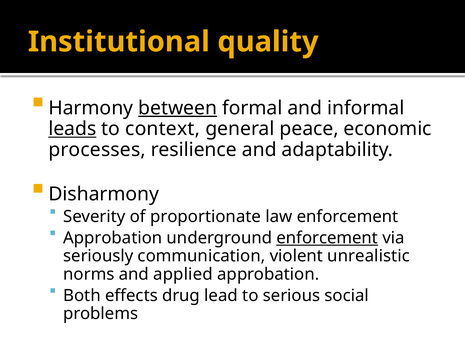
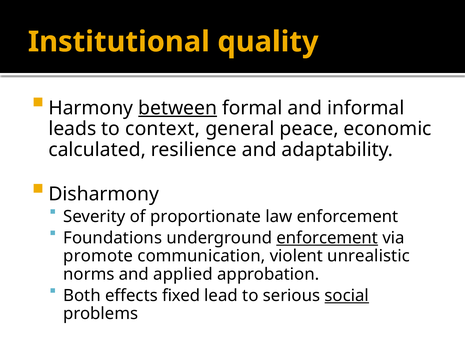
leads underline: present -> none (72, 129)
processes: processes -> calculated (97, 150)
Approbation: Approbation -> Foundations (113, 238)
seriously: seriously -> promote (98, 256)
drug: drug -> fixed (181, 295)
social underline: none -> present (347, 295)
